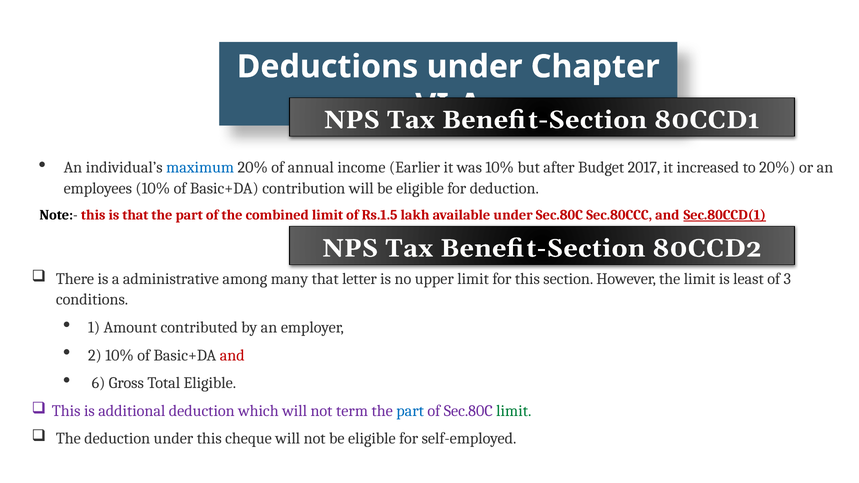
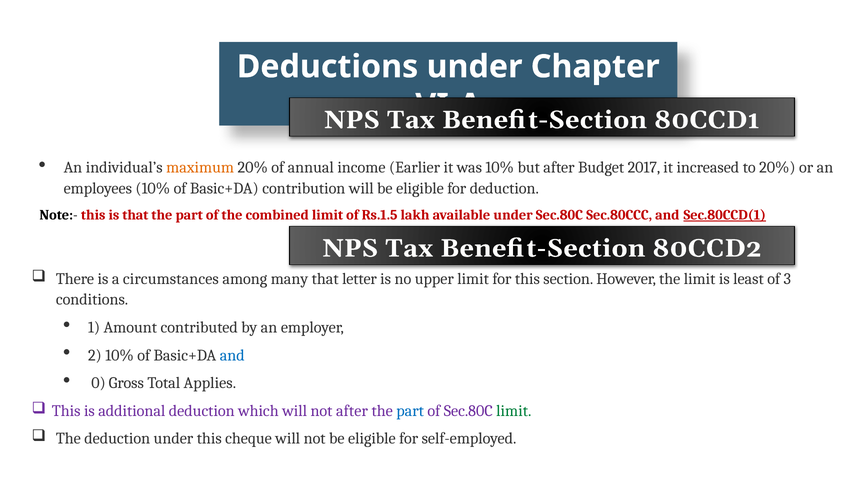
maximum colour: blue -> orange (200, 168)
administrative: administrative -> circumstances (171, 279)
and colour: red -> blue (232, 355)
6: 6 -> 0 (99, 383)
Total Eligible: Eligible -> Applies (210, 383)
not term: term -> after (352, 411)
